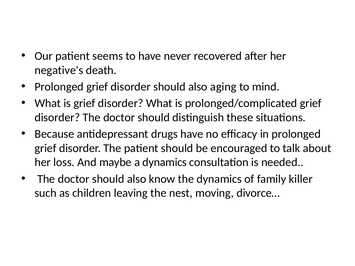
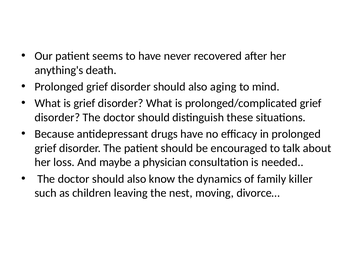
negative's: negative's -> anything's (59, 70)
a dynamics: dynamics -> physician (165, 162)
